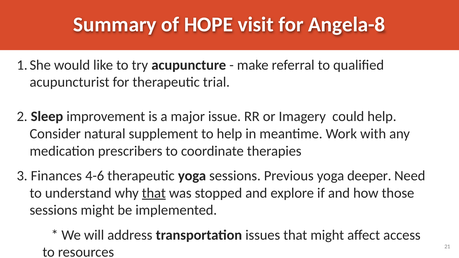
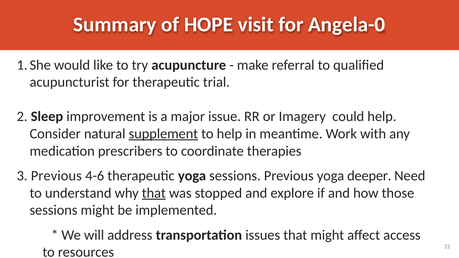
Angela-8: Angela-8 -> Angela-0 (347, 25)
supplement underline: none -> present (163, 134)
3 Finances: Finances -> Previous (56, 176)
